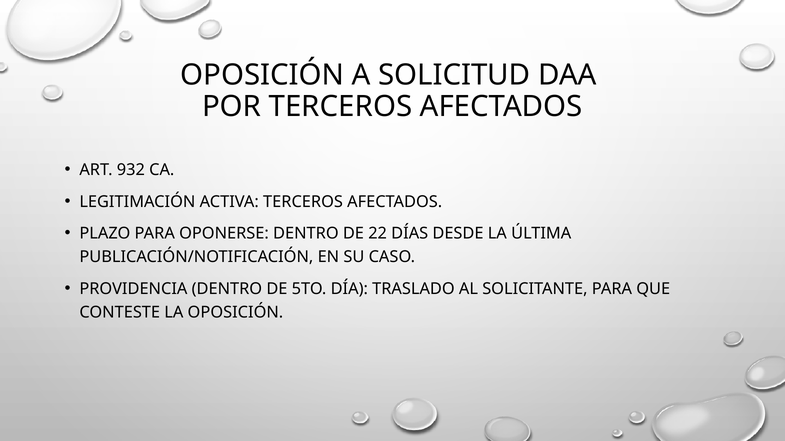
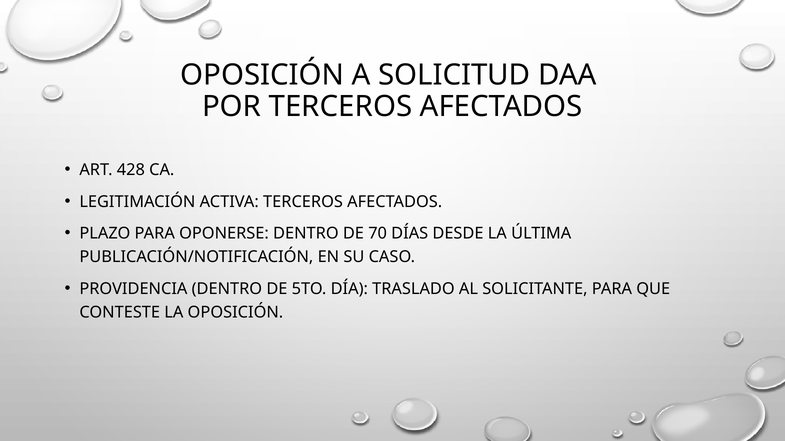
932: 932 -> 428 (131, 170)
22: 22 -> 70 (378, 234)
